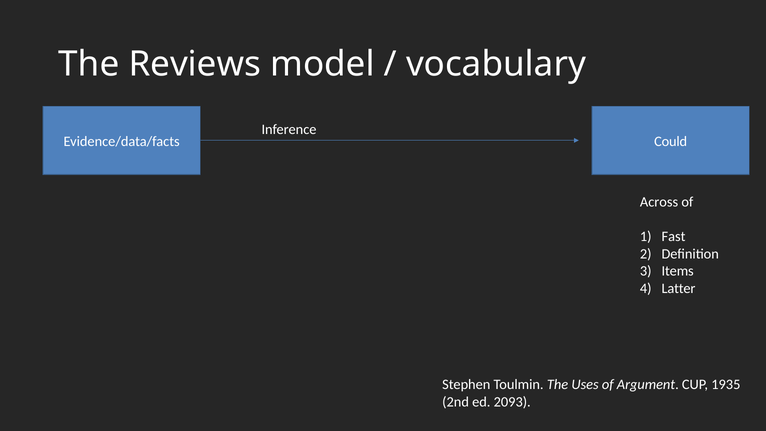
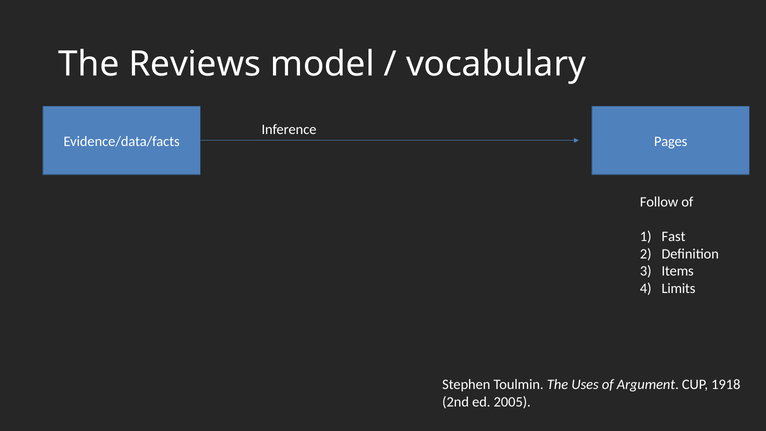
Could: Could -> Pages (671, 141)
Across: Across -> Follow (659, 202)
Latter: Latter -> Limits (678, 288)
1935: 1935 -> 1918 (726, 385)
2093: 2093 -> 2005 (512, 402)
